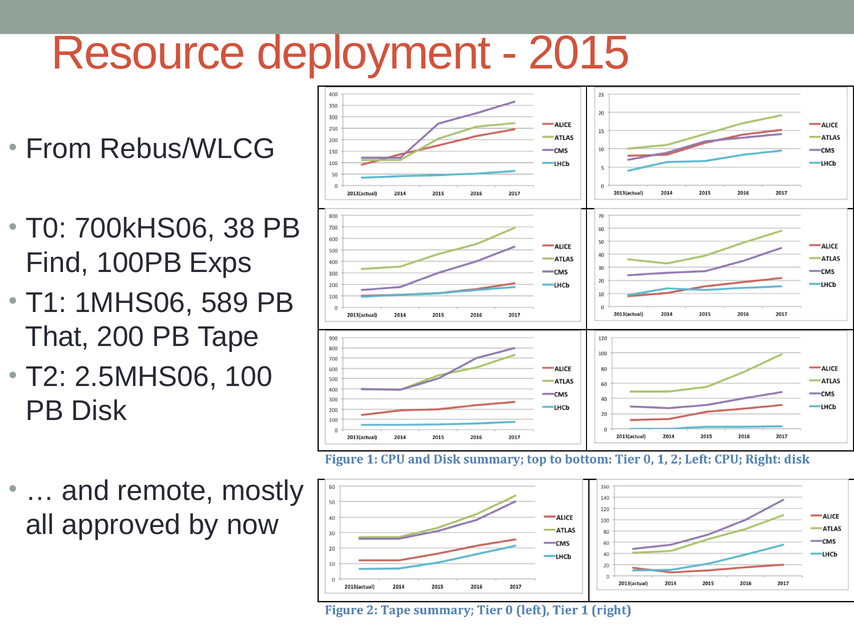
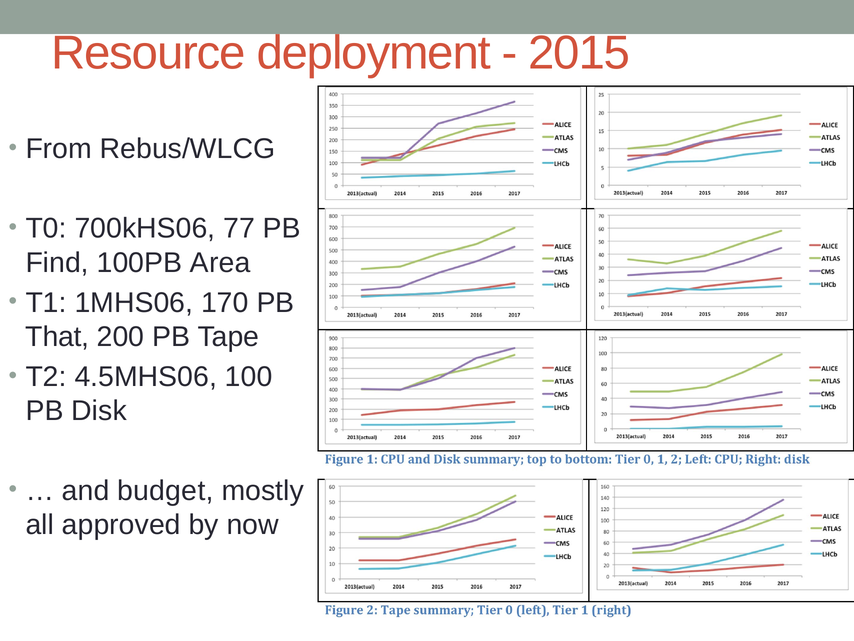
38: 38 -> 77 (239, 228)
Exps: Exps -> Area (220, 263)
589: 589 -> 170 (225, 302)
2.5MHS06: 2.5MHS06 -> 4.5MHS06 (146, 376)
remote: remote -> budget (165, 490)
